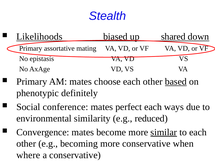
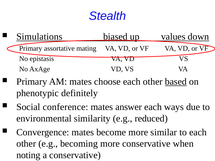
Likelihoods: Likelihoods -> Simulations (39, 37)
shared: shared -> values (173, 37)
perfect: perfect -> answer (129, 107)
similar underline: present -> none (164, 132)
where: where -> noting (28, 155)
